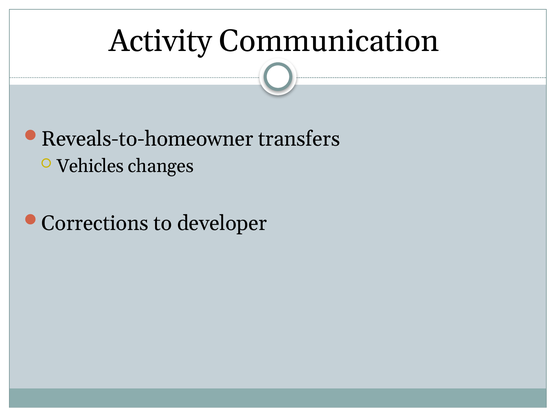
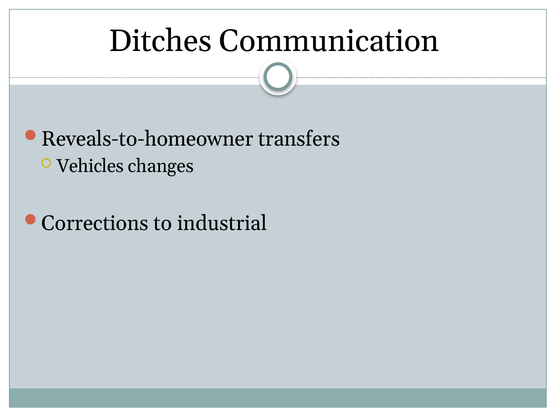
Activity: Activity -> Ditches (160, 41)
developer: developer -> industrial (222, 223)
